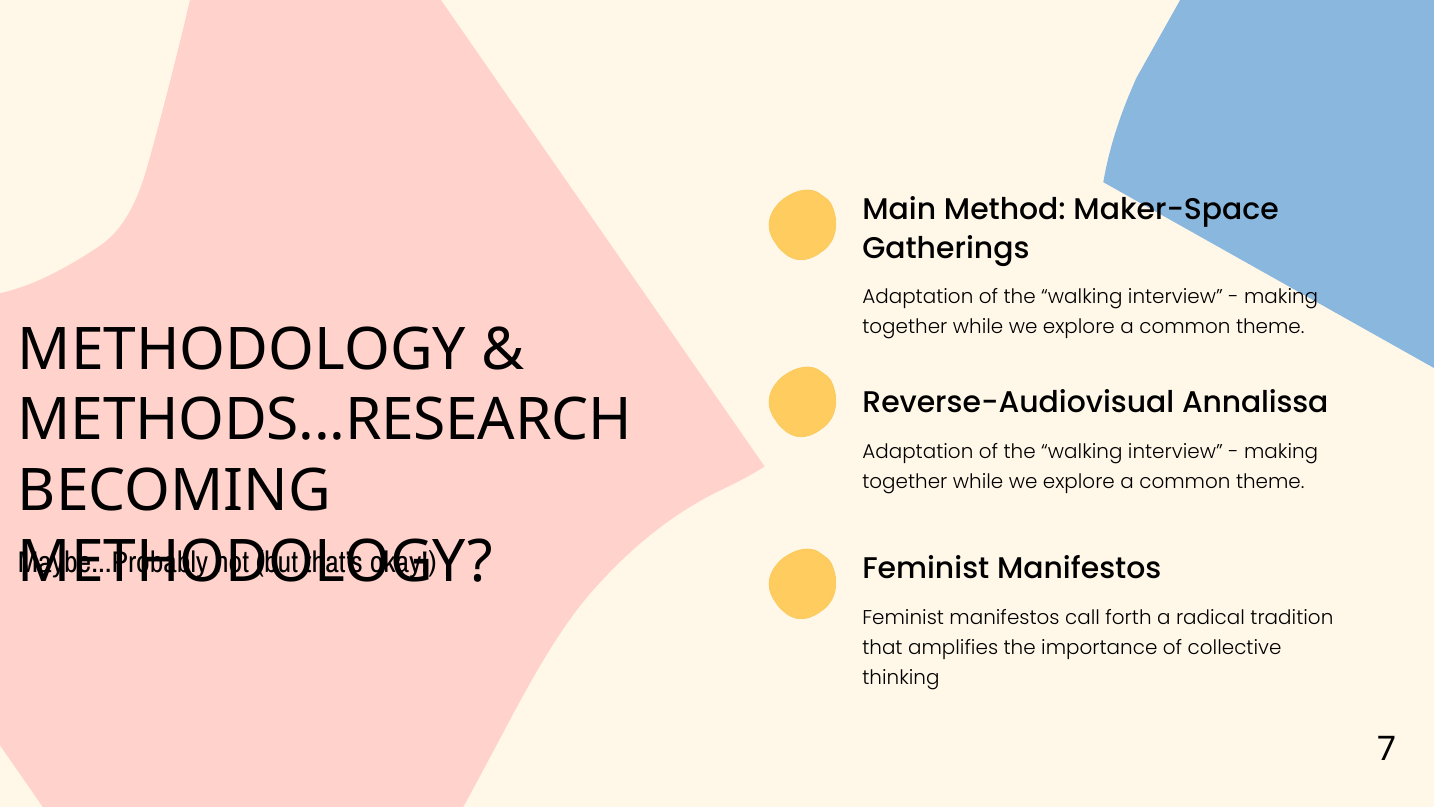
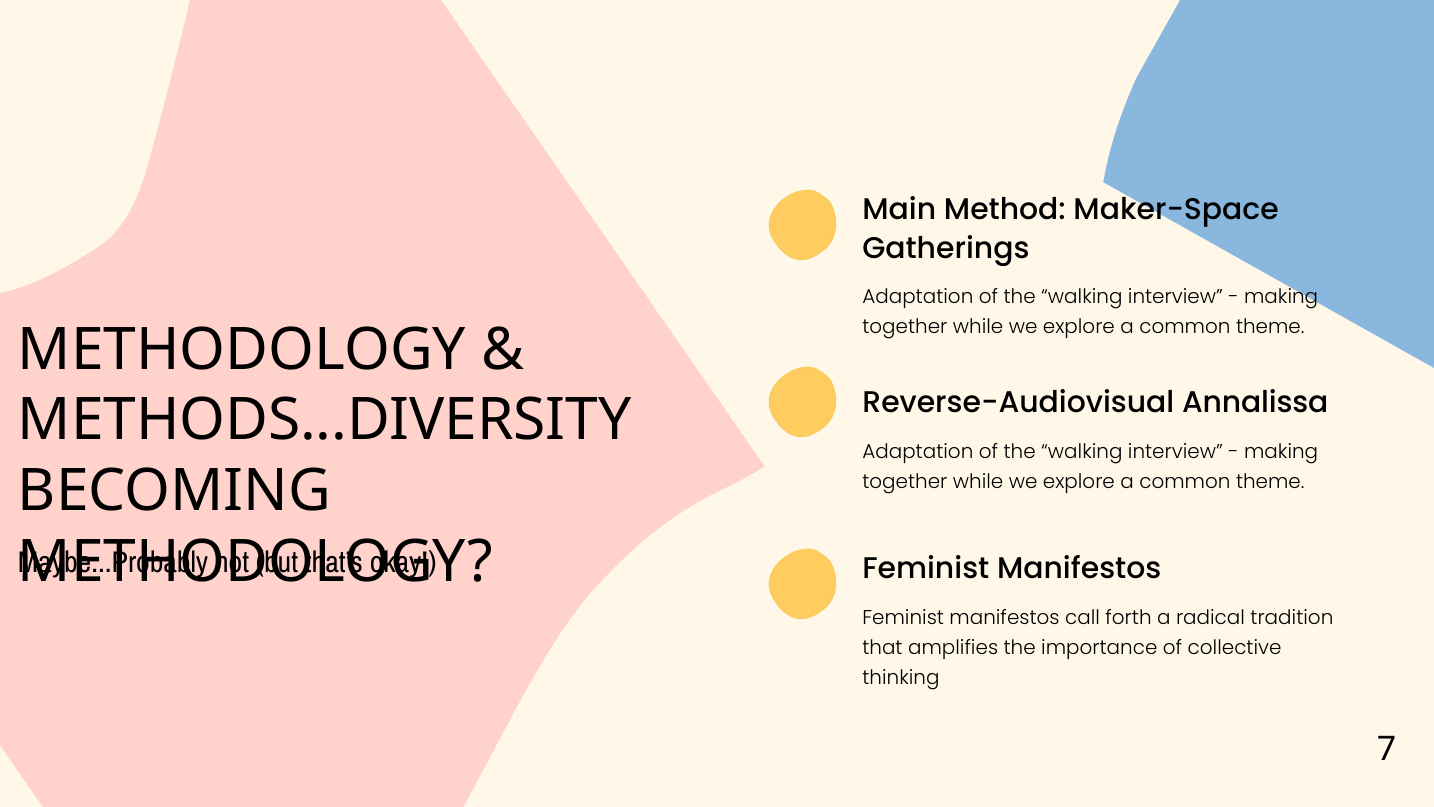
METHODS...RESEARCH: METHODS...RESEARCH -> METHODS...DIVERSITY (325, 420)
